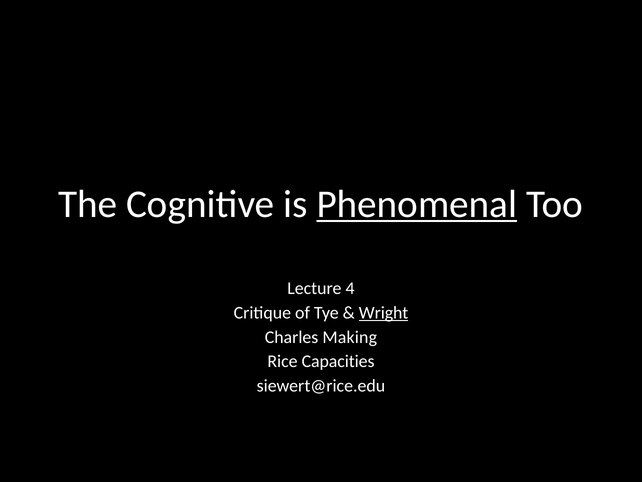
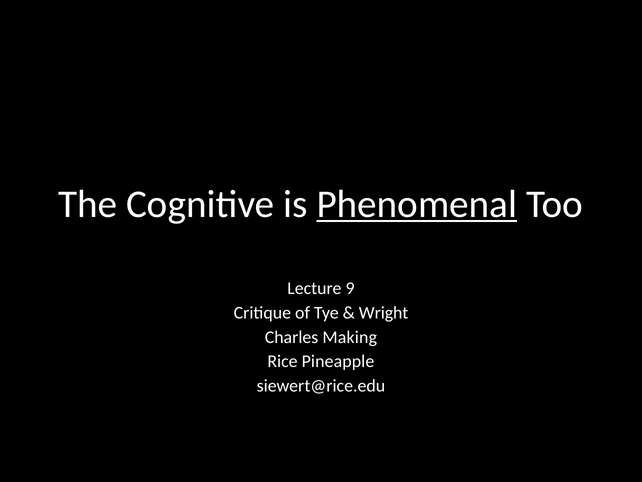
4: 4 -> 9 (350, 288)
Wright underline: present -> none (384, 312)
Capacities: Capacities -> Pineapple (338, 361)
